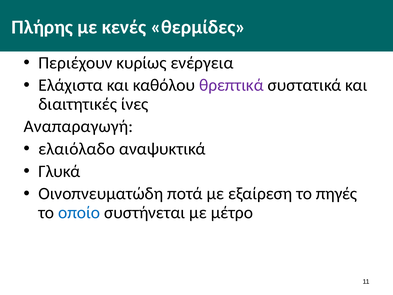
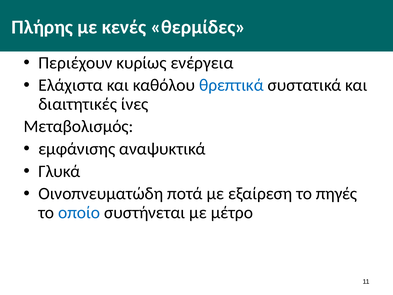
θρεπτικά colour: purple -> blue (231, 85)
Αναπαραγωγή: Αναπαραγωγή -> Μεταβολισμός (78, 126)
ελαιόλαδο: ελαιόλαδο -> εμφάνισης (77, 149)
